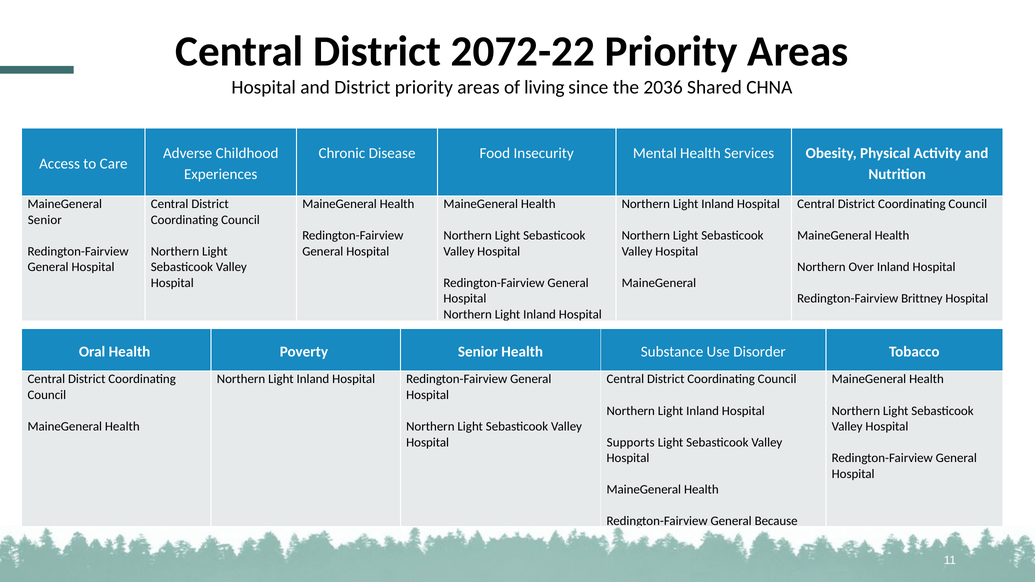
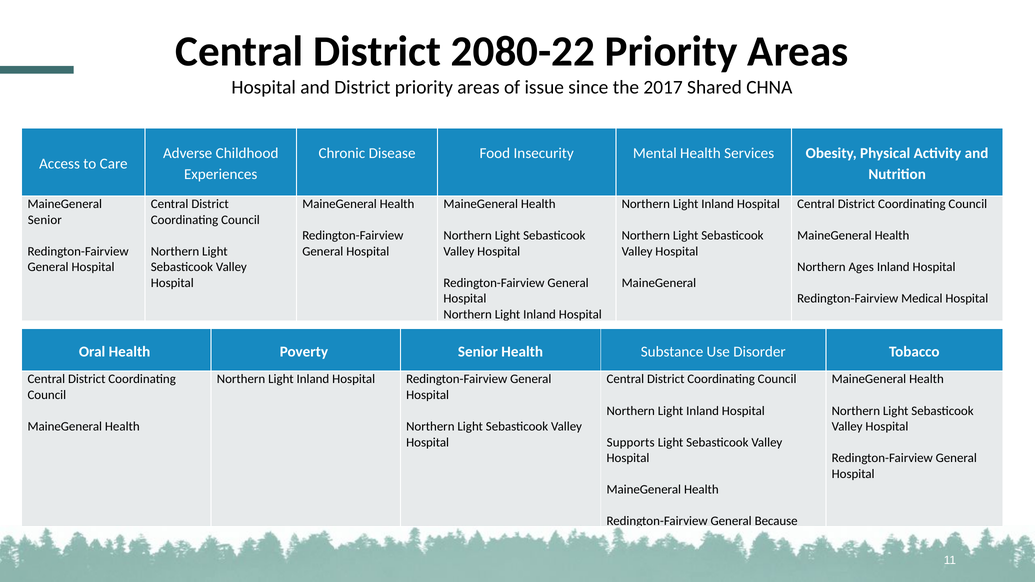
2072-22: 2072-22 -> 2080-22 (523, 51)
living: living -> issue (544, 87)
2036: 2036 -> 2017 (663, 87)
Over: Over -> Ages (861, 267)
Brittney: Brittney -> Medical (922, 299)
